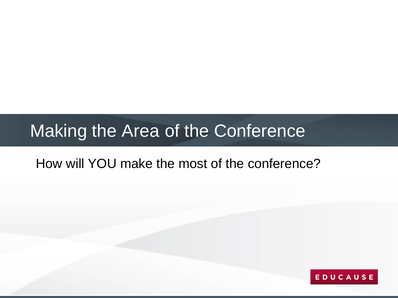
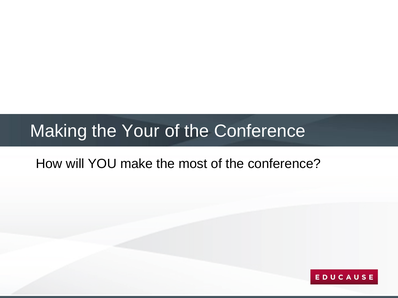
Area: Area -> Your (141, 131)
